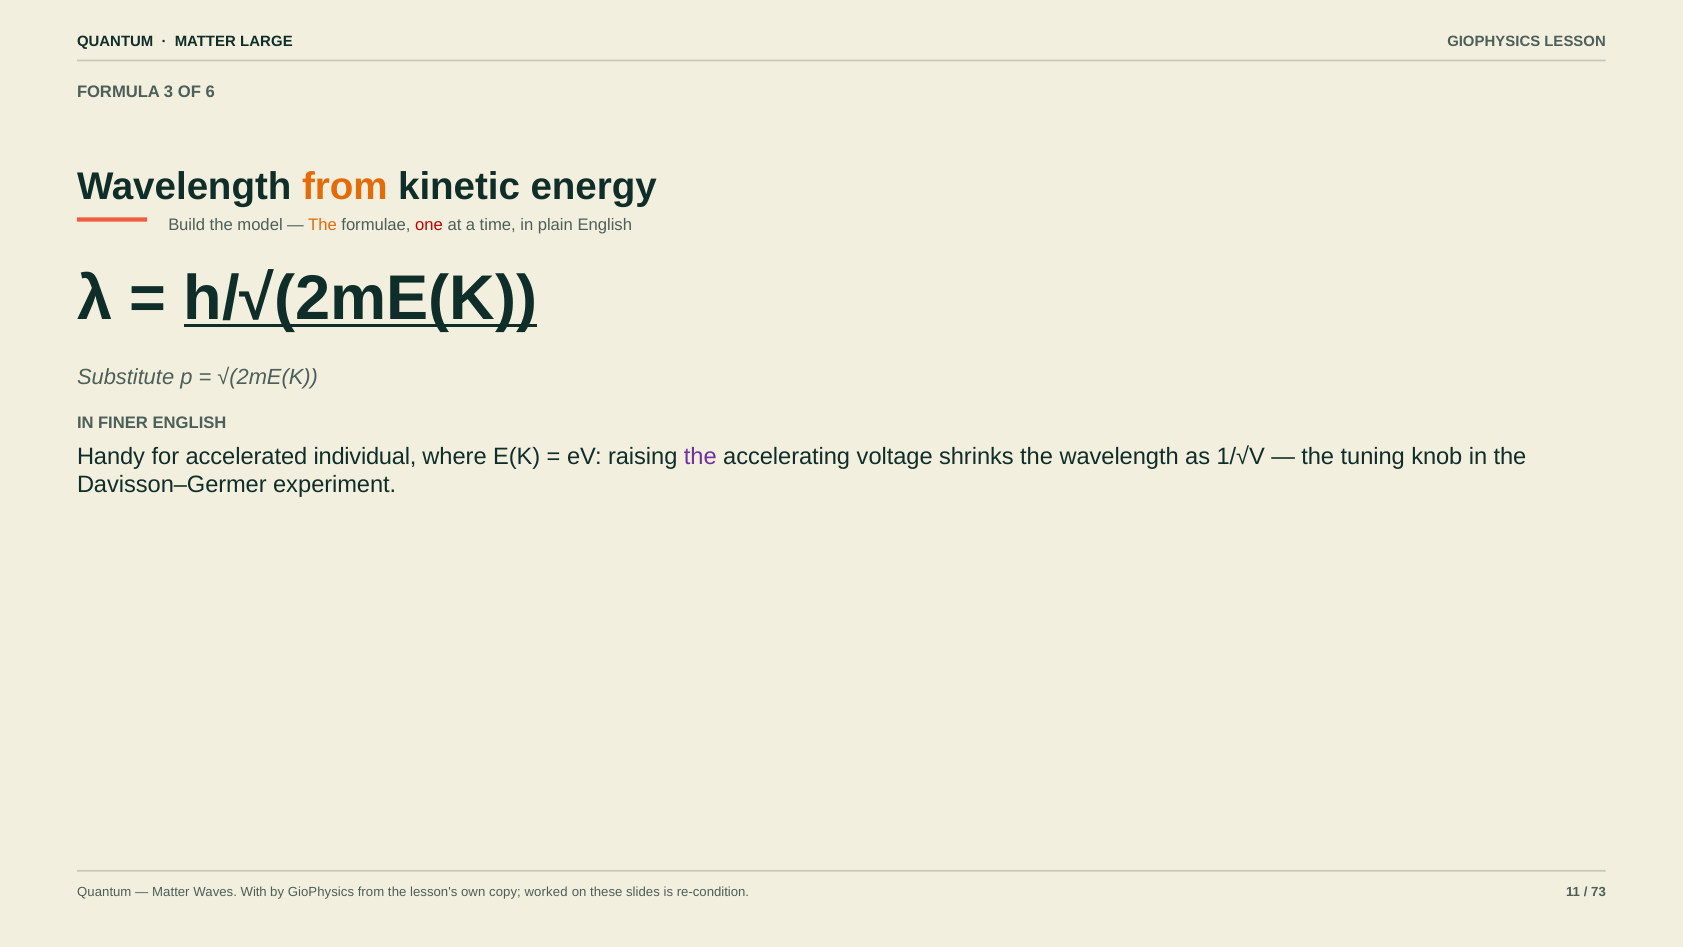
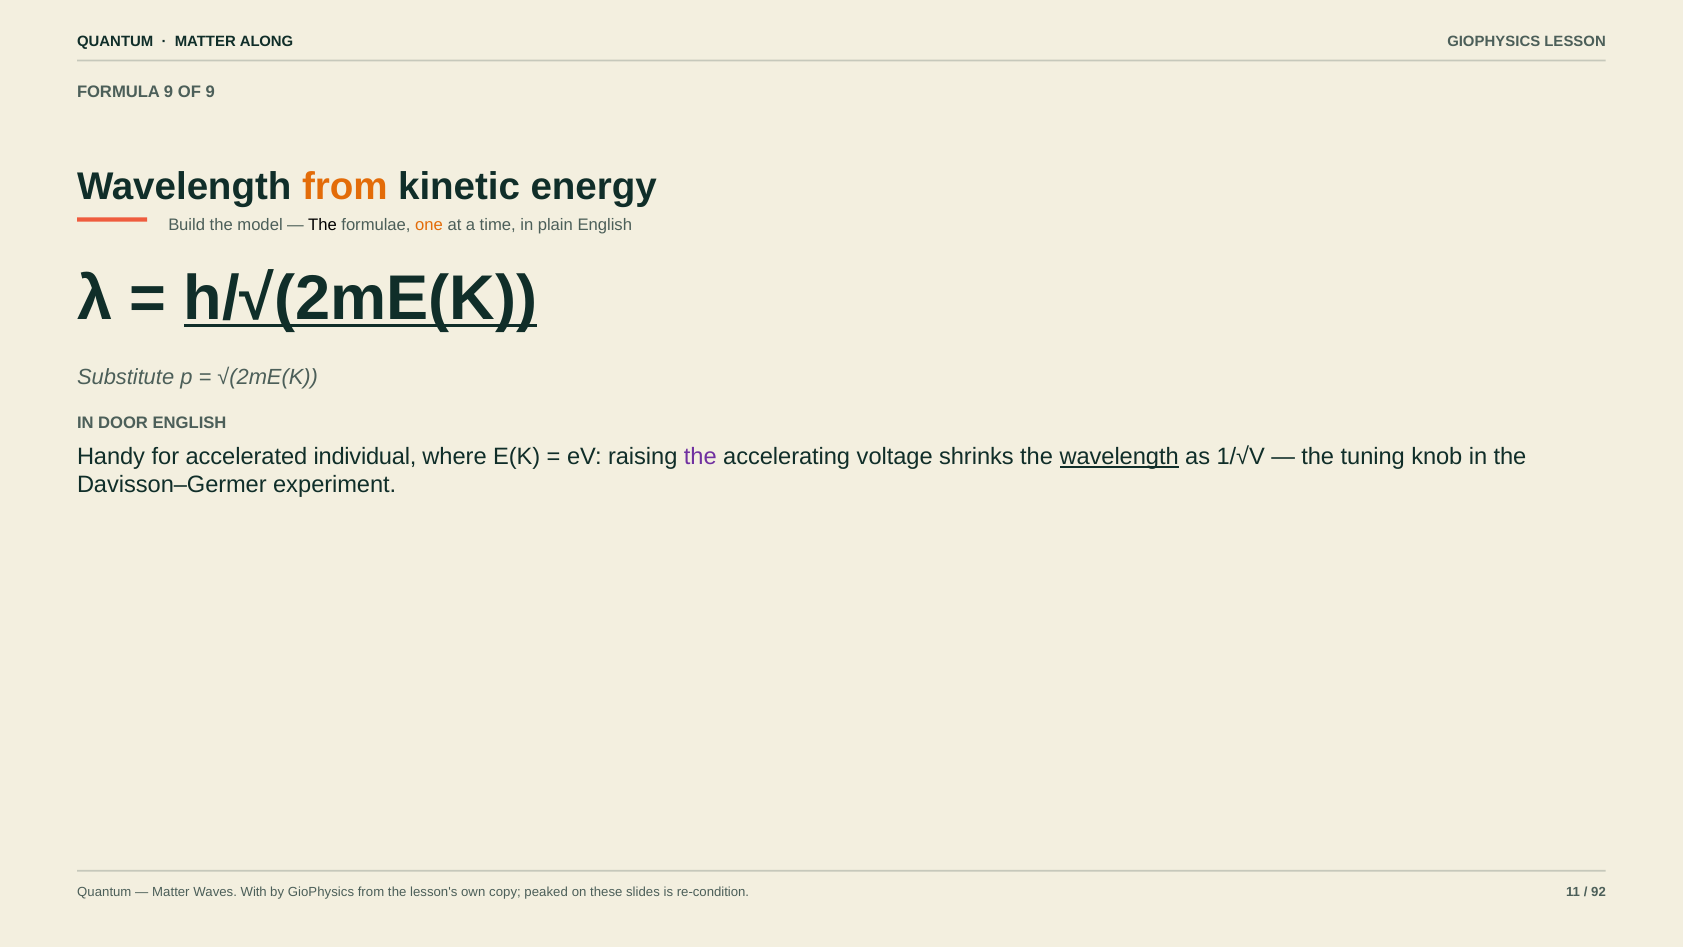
LARGE: LARGE -> ALONG (267, 41)
FORMULA 3: 3 -> 9 (169, 92)
OF 6: 6 -> 9 (210, 92)
The colour: orange -> black (323, 225)
one colour: red -> orange (429, 225)
FINER: FINER -> DOOR (123, 423)
wavelength underline: none -> present (1119, 457)
worked: worked -> peaked (546, 892)
73: 73 -> 92 (1599, 892)
